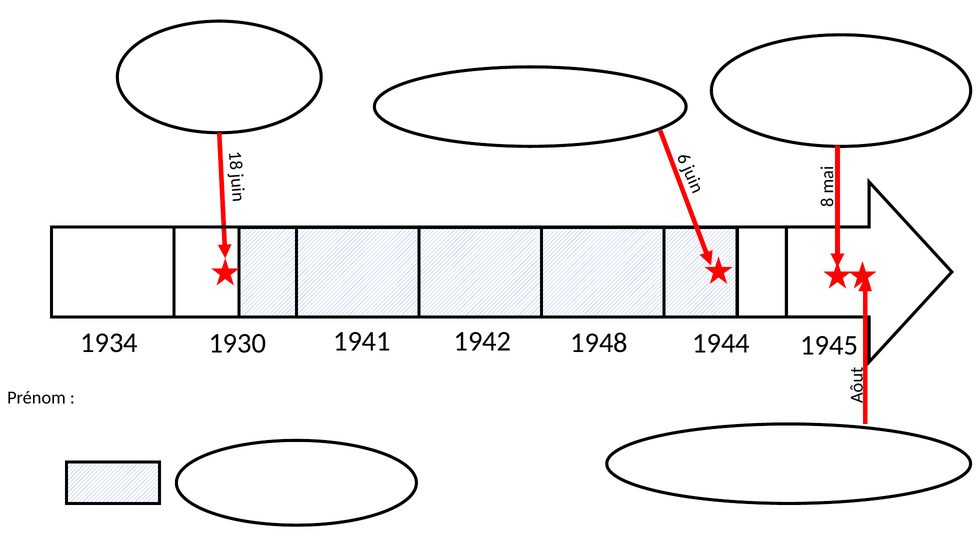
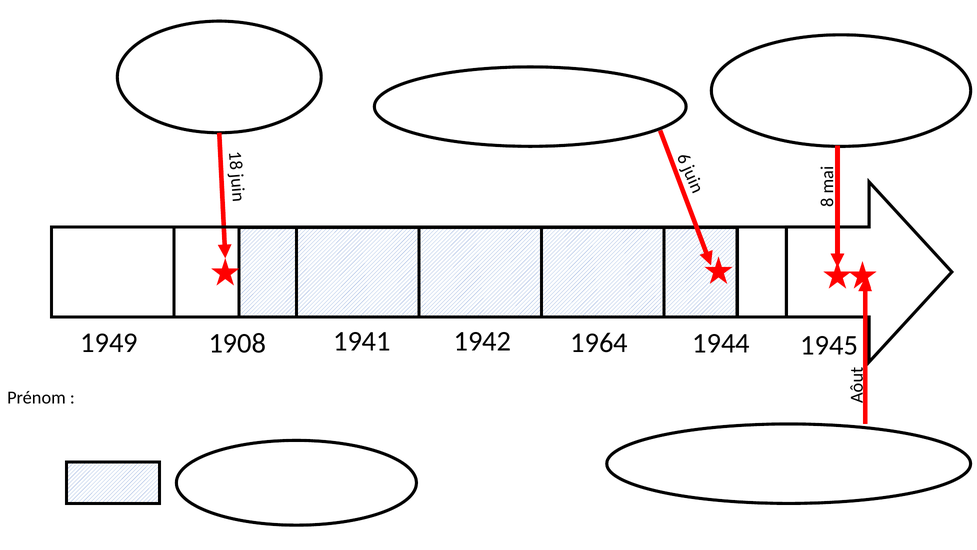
1934: 1934 -> 1949 (109, 342)
1930: 1930 -> 1908 (237, 343)
1948: 1948 -> 1964 (599, 342)
